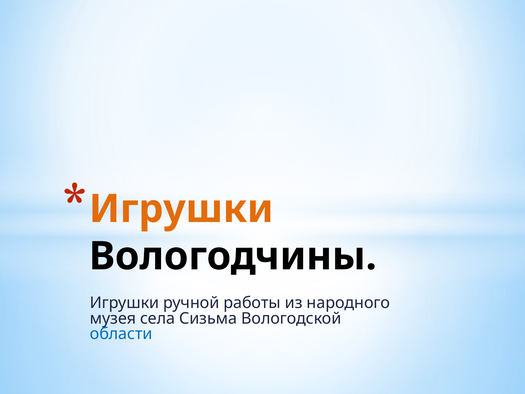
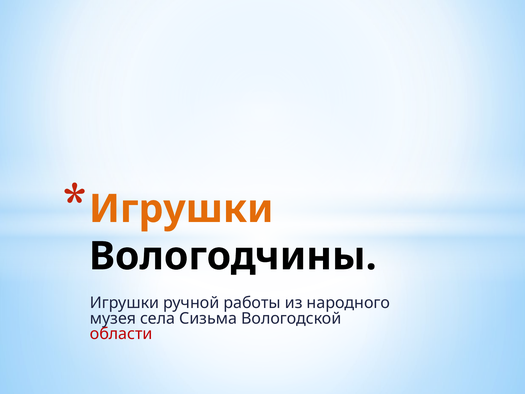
области colour: blue -> red (121, 334)
